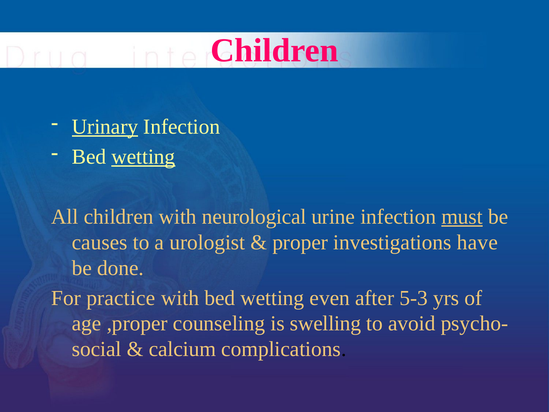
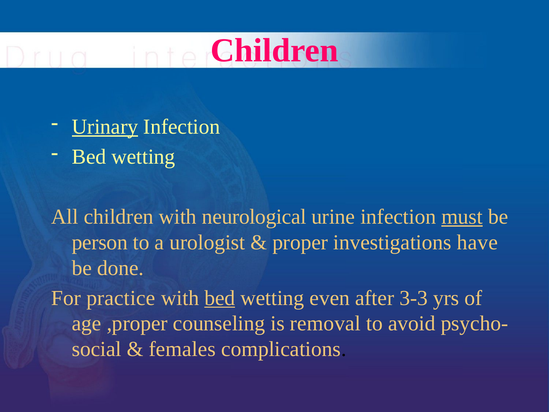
wetting underline: present -> none (143, 157)
causes: causes -> person (100, 242)
bed underline: none -> present (220, 298)
5-3: 5-3 -> 3-3 (414, 298)
swelling: swelling -> removal (325, 323)
calcium: calcium -> females (182, 349)
